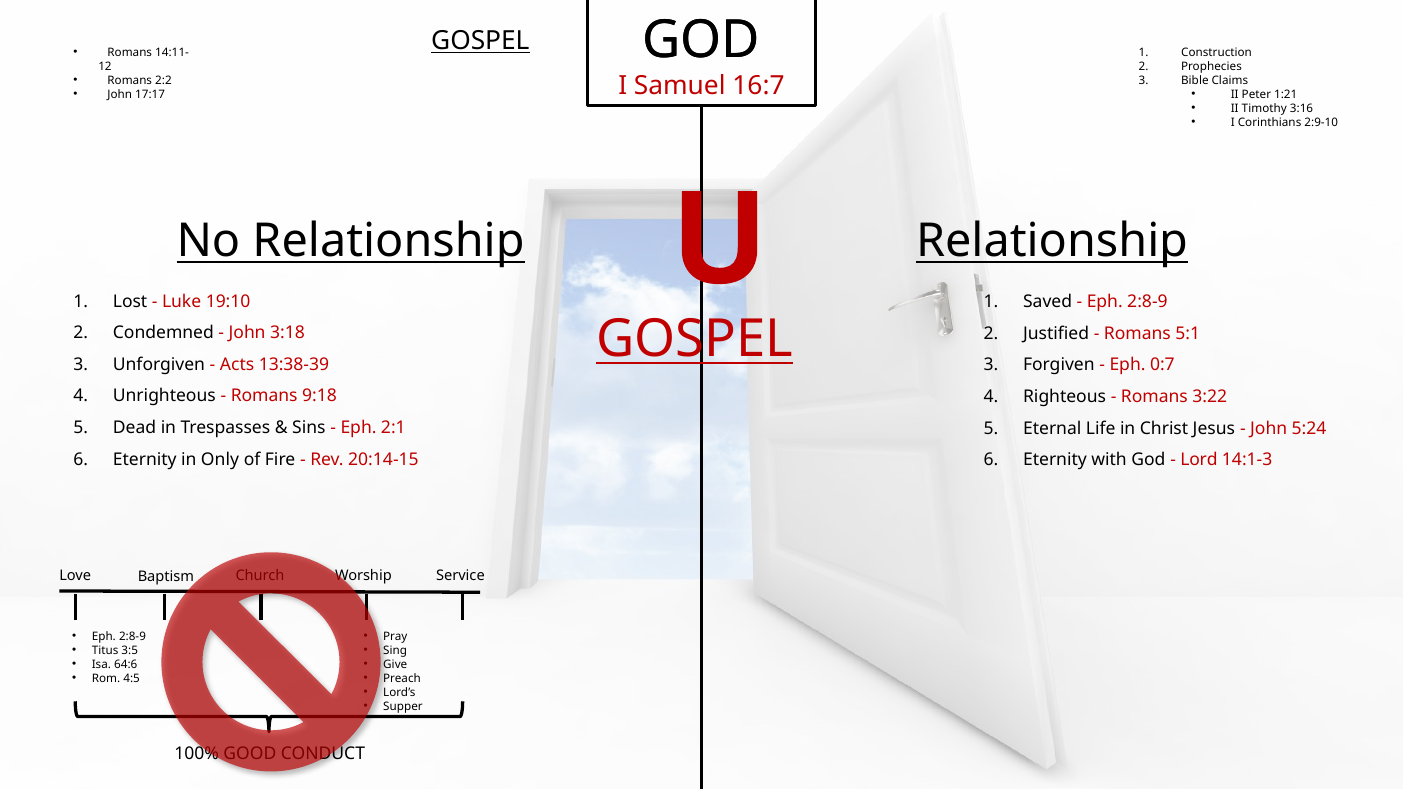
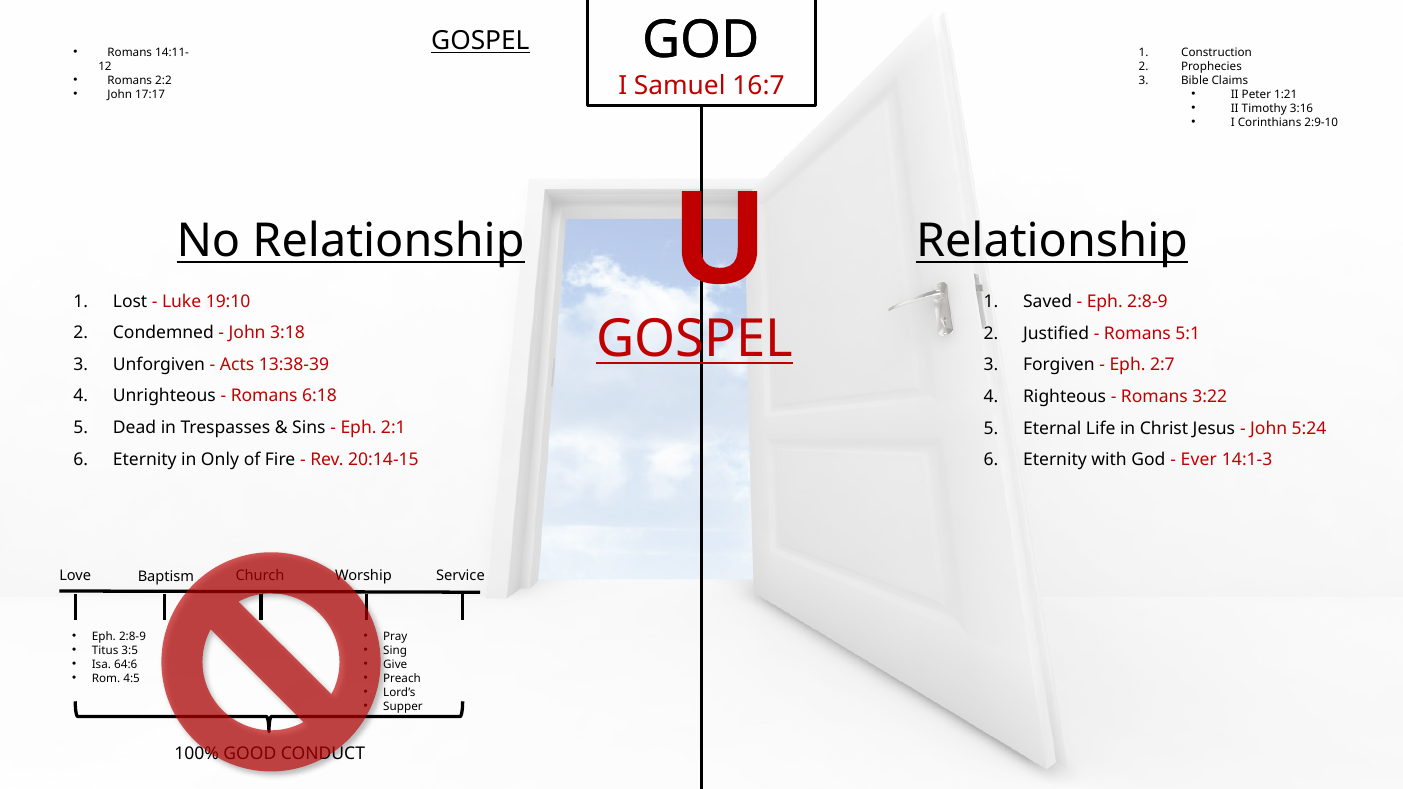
0:7: 0:7 -> 2:7 (1162, 365)
9:18: 9:18 -> 6:18 (320, 396)
Lord: Lord -> Ever (1199, 460)
